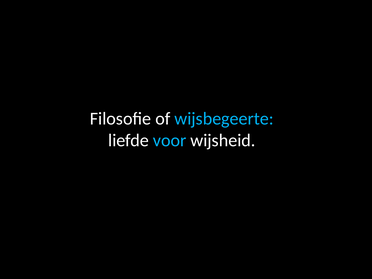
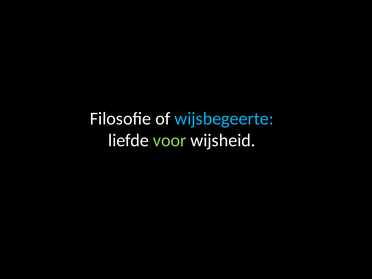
voor colour: light blue -> light green (170, 140)
